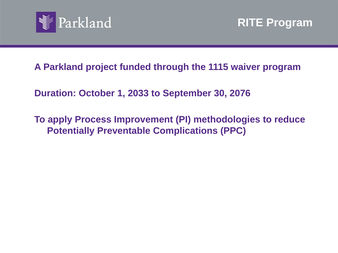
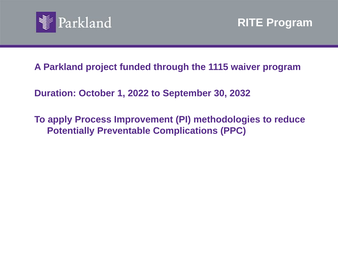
2033: 2033 -> 2022 (138, 93)
2076: 2076 -> 2032 (240, 93)
